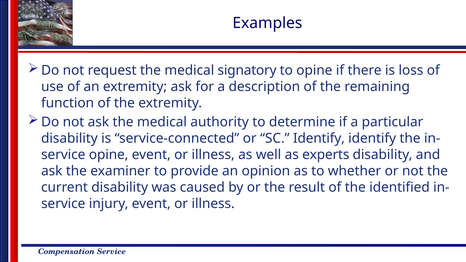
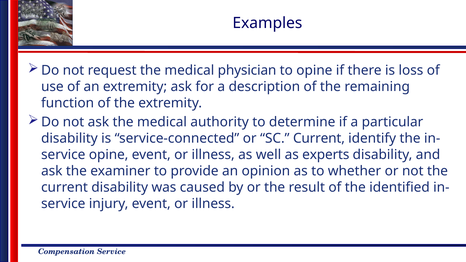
signatory: signatory -> physician (247, 71)
SC Identify: Identify -> Current (319, 139)
